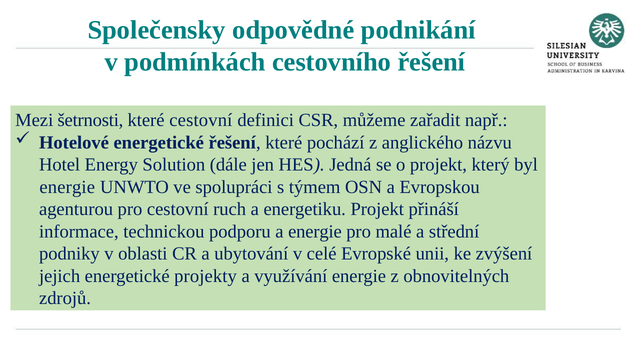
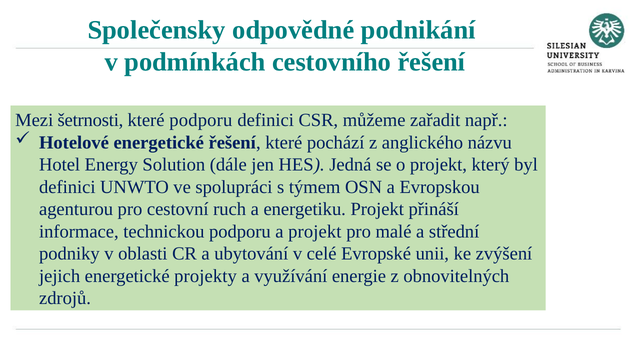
které cestovní: cestovní -> podporu (201, 121)
energie: energie -> definici (67, 187)
a energie: energie -> projekt (315, 232)
